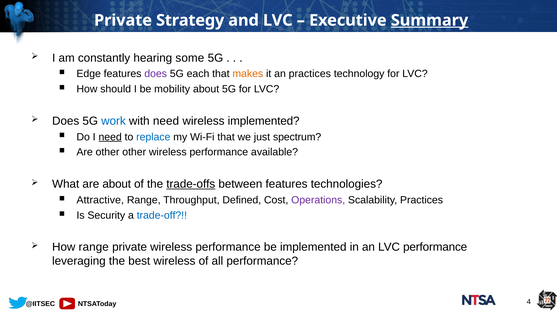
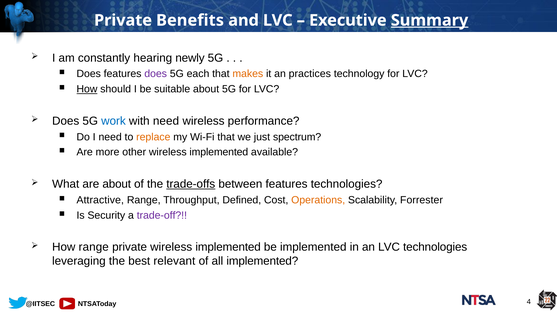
Strategy: Strategy -> Benefits (190, 20)
some: some -> newly (190, 58)
Edge: Edge -> Does (89, 74)
How underline: none -> present (87, 89)
mobility: mobility -> suitable (172, 89)
wireless implemented: implemented -> performance (264, 121)
need underline: present -> none (110, 137)
replace colour: blue -> orange (153, 137)
Are other: other -> more (108, 152)
other wireless performance: performance -> implemented (219, 152)
Operations colour: purple -> orange (318, 200)
Scalability Practices: Practices -> Forrester (421, 200)
trade-off colour: blue -> purple (162, 215)
private wireless performance: performance -> implemented (228, 247)
LVC performance: performance -> technologies (435, 247)
best wireless: wireless -> relevant (174, 261)
all performance: performance -> implemented (262, 261)
